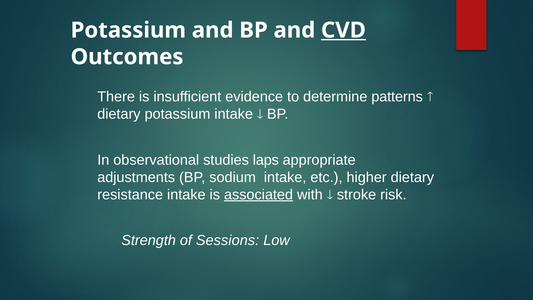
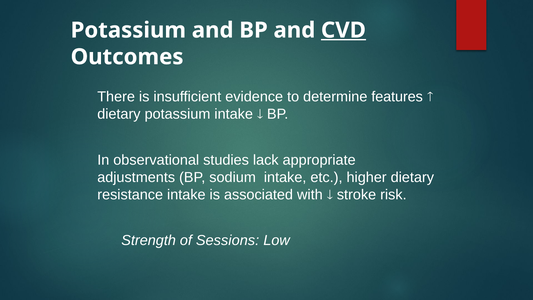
patterns: patterns -> features (397, 97)
laps: laps -> lack (266, 160)
associated underline: present -> none (259, 194)
